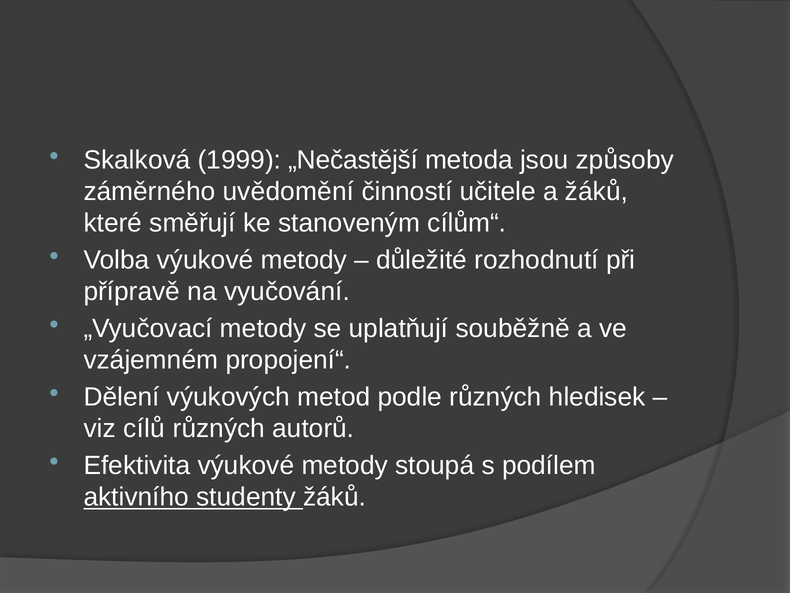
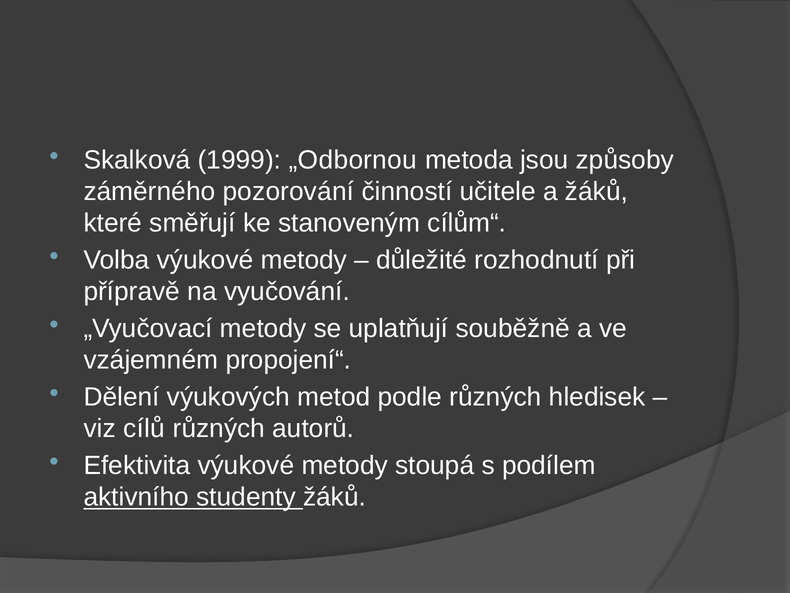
„Nečastější: „Nečastější -> „Odbornou (353, 160)
uvědomění: uvědomění -> pozorování (288, 191)
